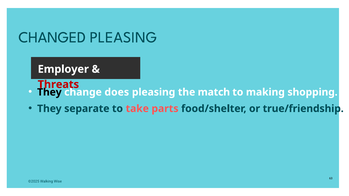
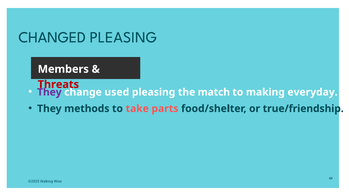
Employer: Employer -> Members (63, 69)
They colour: black -> purple (49, 92)
does: does -> used (117, 92)
shopping: shopping -> everyday (313, 92)
separate: separate -> methods (87, 109)
